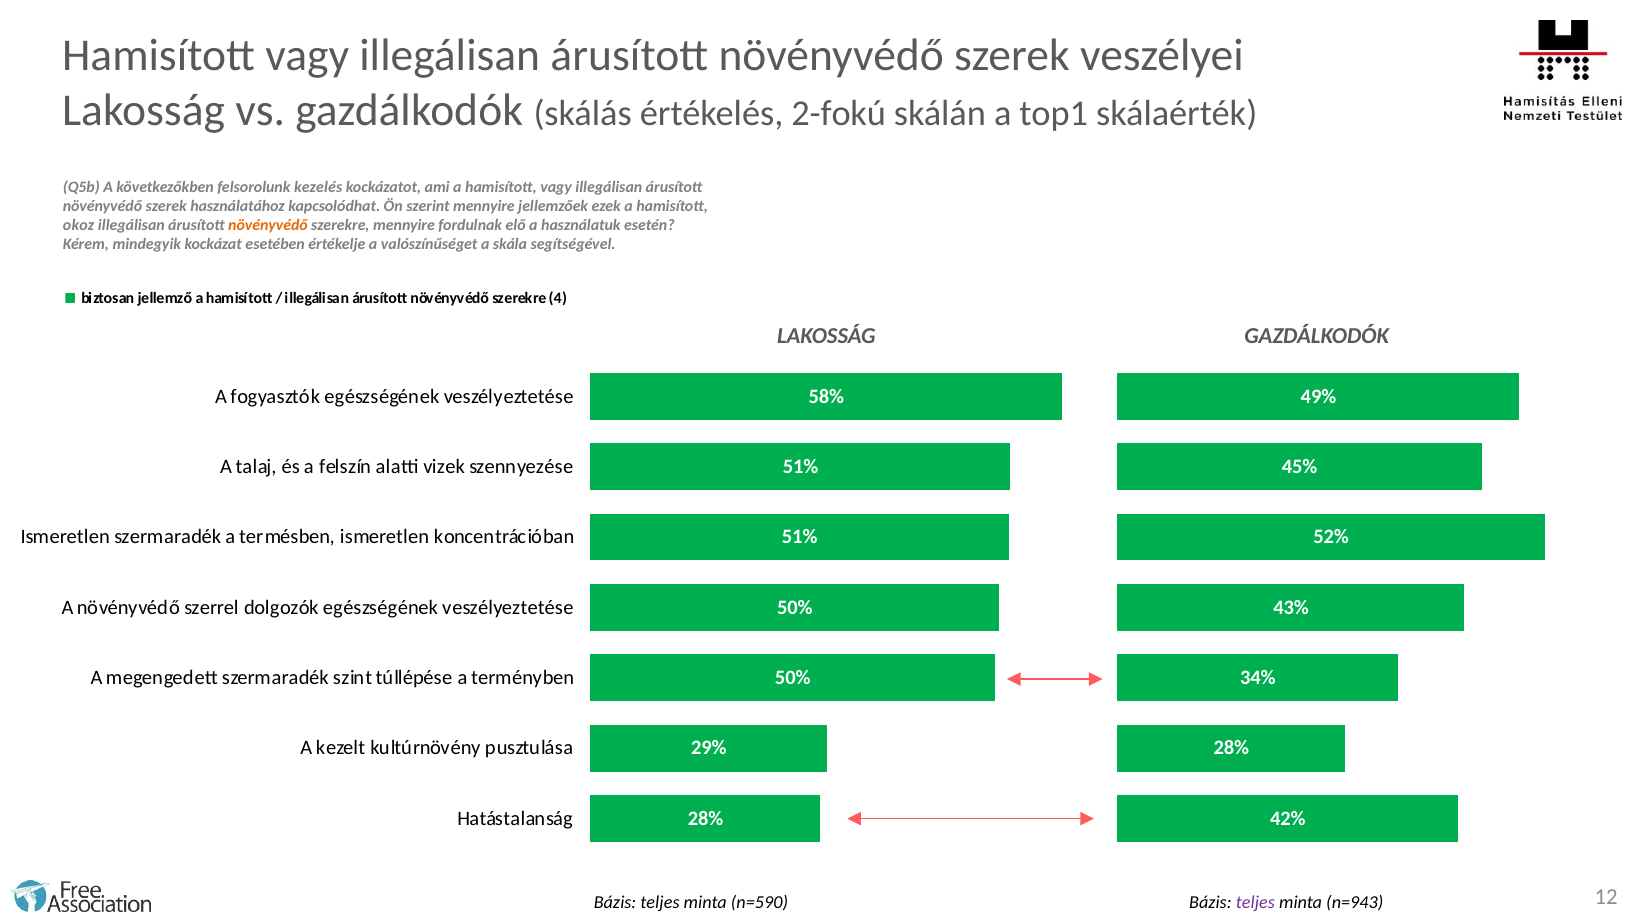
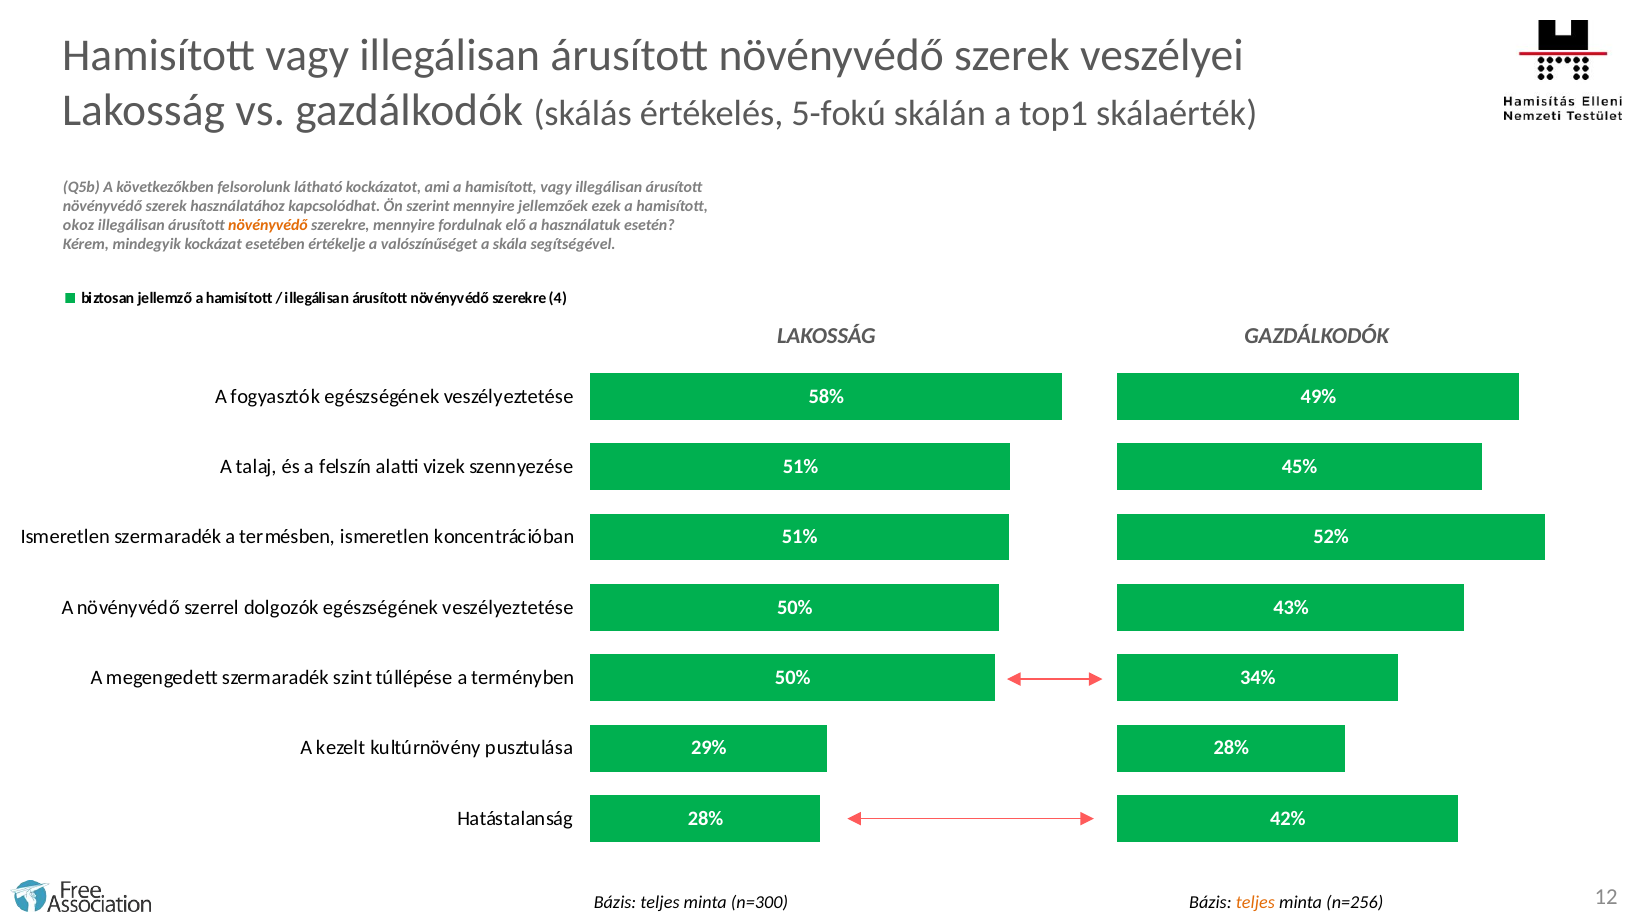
2-fokú: 2-fokú -> 5-fokú (839, 114)
kezelés: kezelés -> látható (318, 187)
n=590: n=590 -> n=300 (759, 903)
teljes colour: purple -> orange (1255, 903)
n=943: n=943 -> n=256 (1355, 903)
